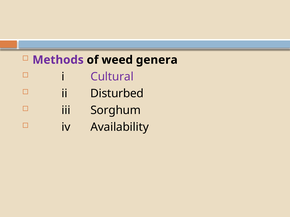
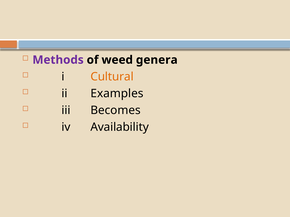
Cultural colour: purple -> orange (112, 77)
Disturbed: Disturbed -> Examples (117, 94)
Sorghum: Sorghum -> Becomes (116, 111)
